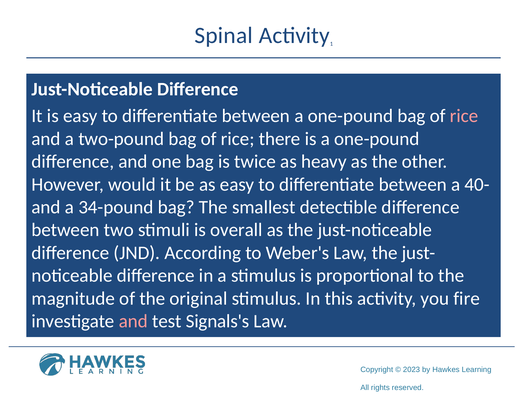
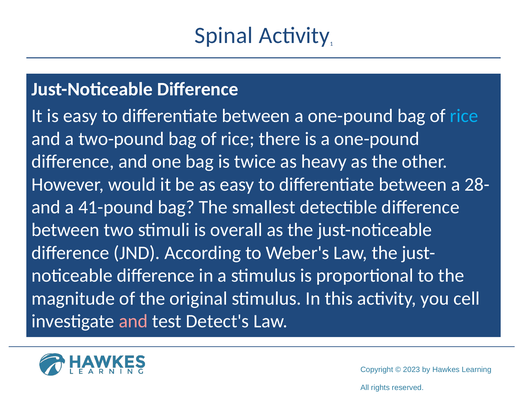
rice colour: pink -> light blue (464, 116)
40-: 40- -> 28- (477, 185)
34-pound: 34-pound -> 41-pound (116, 207)
fire: fire -> cell (467, 299)
Signals's: Signals's -> Detect's (217, 321)
